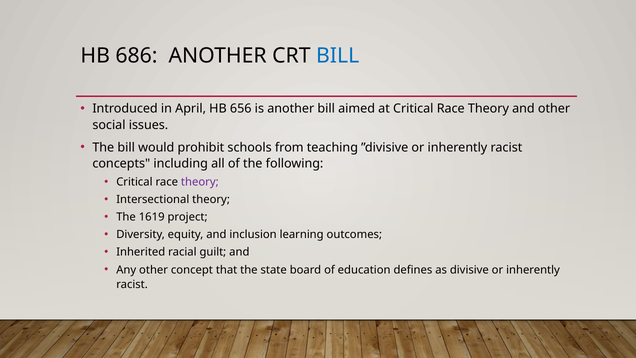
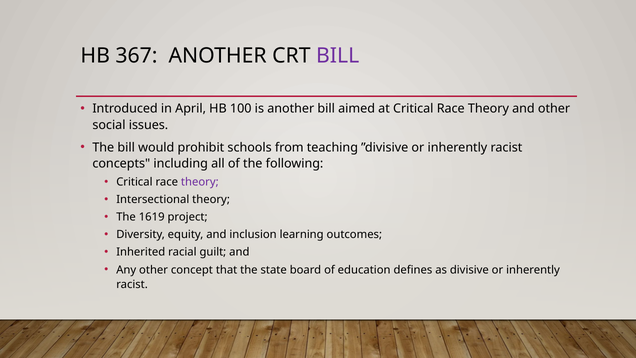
686: 686 -> 367 (136, 56)
BILL colour: blue -> purple (338, 56)
656: 656 -> 100 (241, 109)
